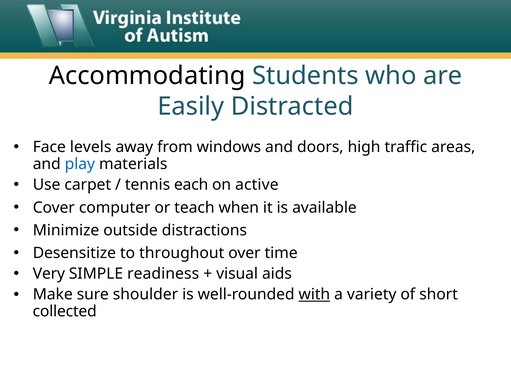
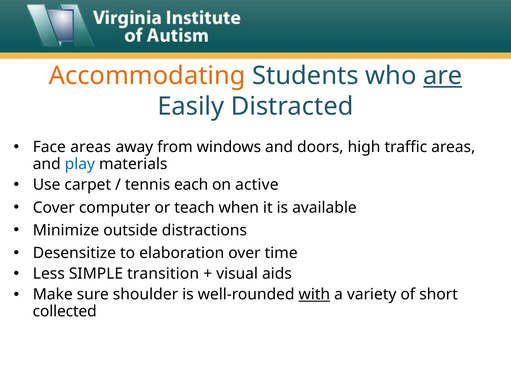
Accommodating colour: black -> orange (147, 76)
are underline: none -> present (443, 76)
Face levels: levels -> areas (91, 147)
throughout: throughout -> elaboration (182, 253)
Very: Very -> Less (49, 274)
readiness: readiness -> transition (163, 274)
